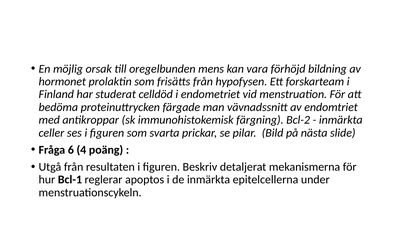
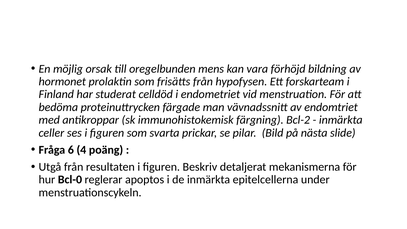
Bcl-1: Bcl-1 -> Bcl-0 (70, 180)
